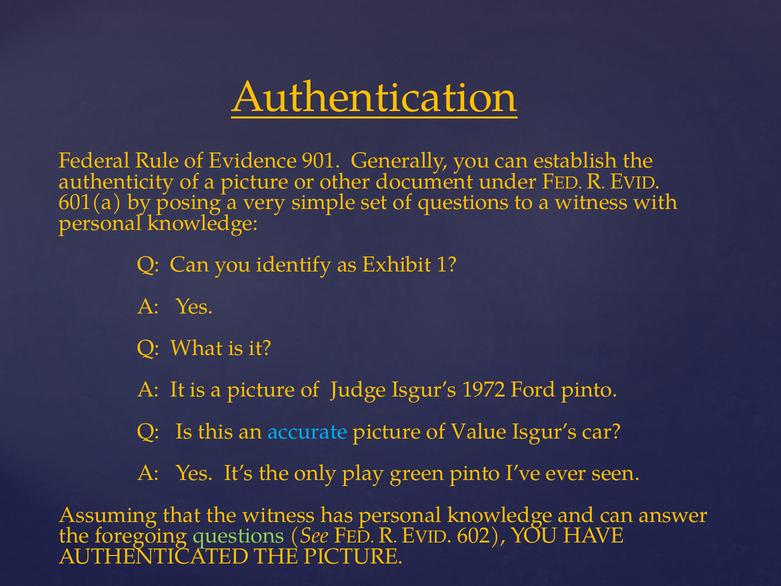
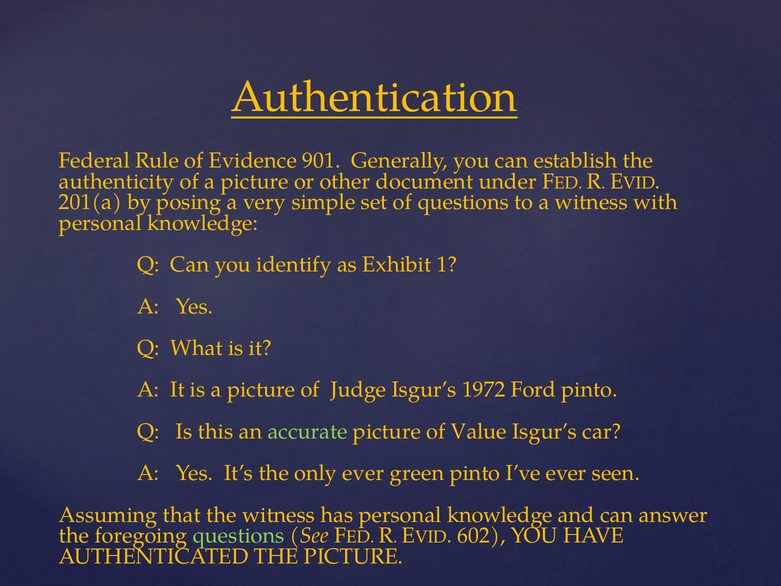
601(a: 601(a -> 201(a (91, 202)
accurate colour: light blue -> light green (308, 431)
only play: play -> ever (363, 473)
